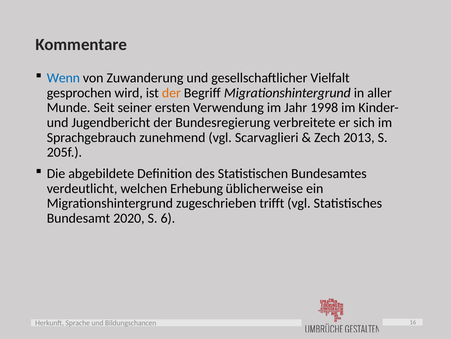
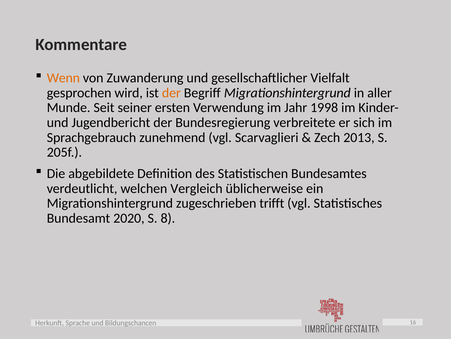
Wenn colour: blue -> orange (63, 78)
Erhebung: Erhebung -> Vergleich (197, 188)
6: 6 -> 8 (168, 218)
